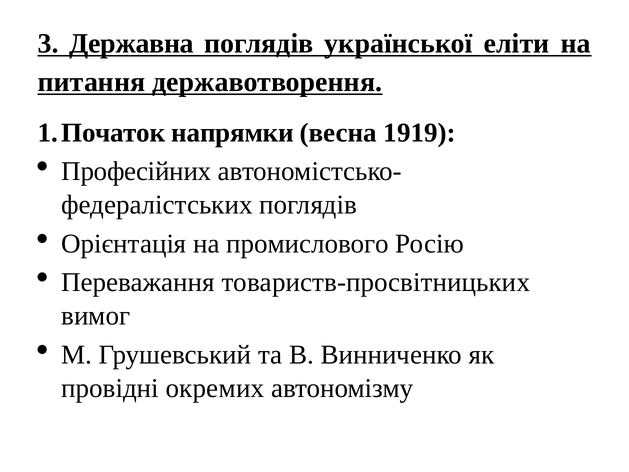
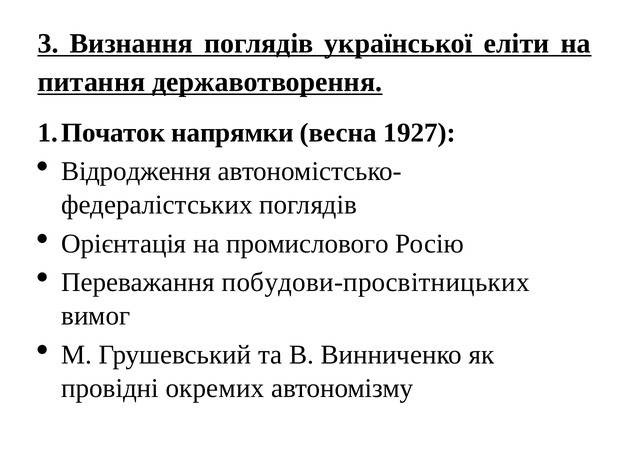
Державна: Державна -> Визнання (131, 43)
1919: 1919 -> 1927 (420, 132)
Професійних: Професійних -> Відродження (136, 171)
товариств-просвітницьких: товариств-просвітницьких -> побудови-просвітницьких (376, 282)
